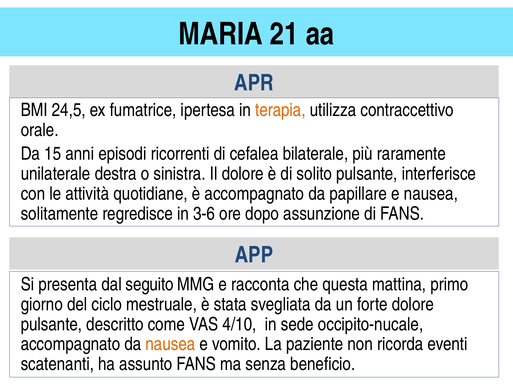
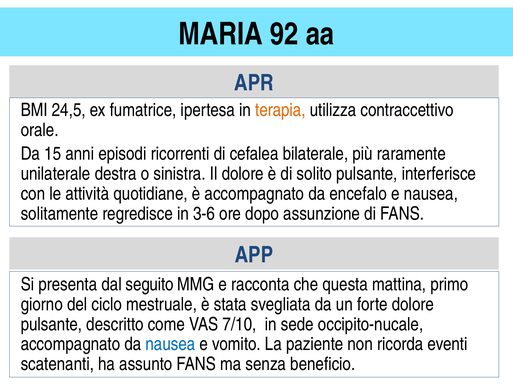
21: 21 -> 92 (284, 34)
papillare: papillare -> encefalo (358, 194)
4/10: 4/10 -> 7/10 (239, 325)
nausea colour: orange -> blue (170, 345)
